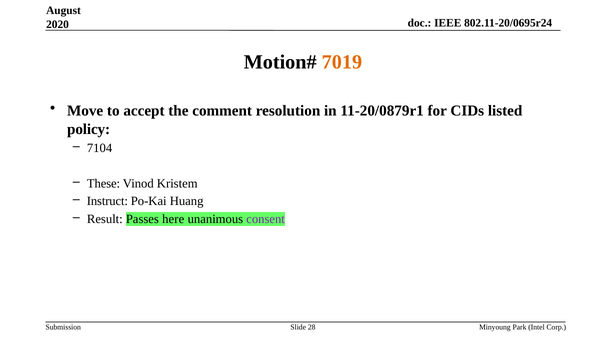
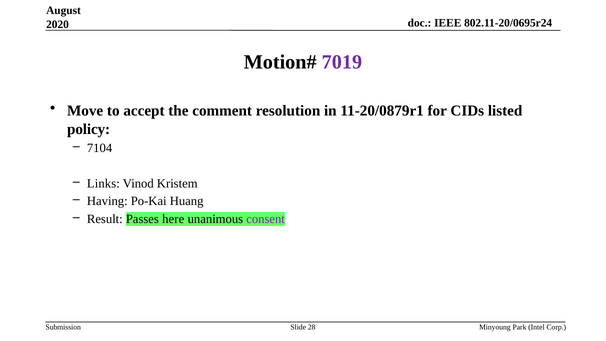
7019 colour: orange -> purple (342, 62)
These: These -> Links (103, 183)
Instruct: Instruct -> Having (107, 201)
